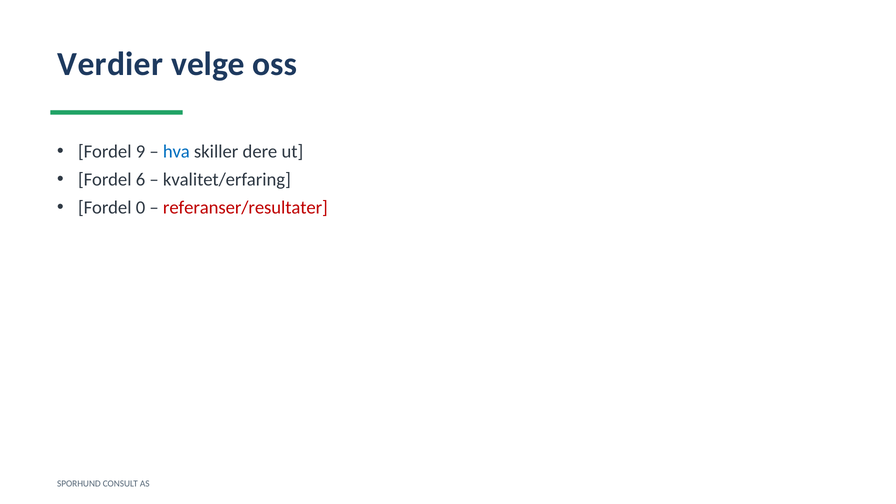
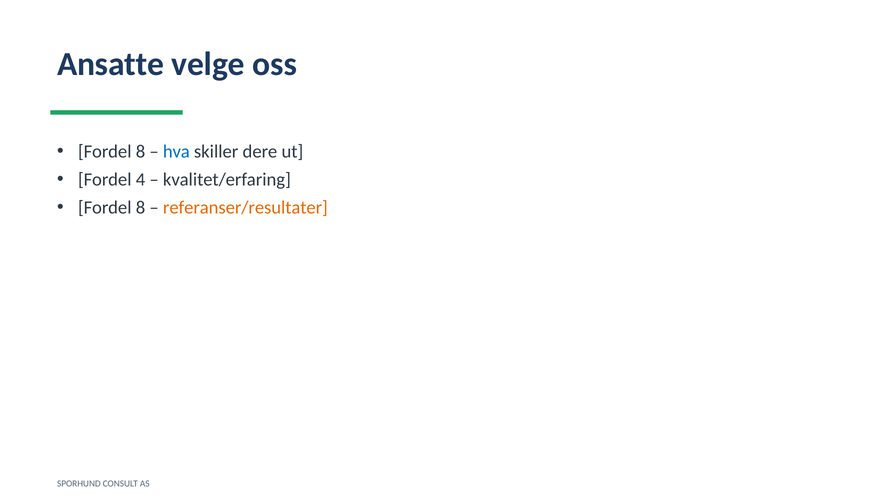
Verdier: Verdier -> Ansatte (111, 64)
9: 9 -> 8 (141, 152)
6: 6 -> 4 (141, 180)
0: 0 -> 8 (141, 208)
referanser/resultater colour: red -> orange (245, 208)
